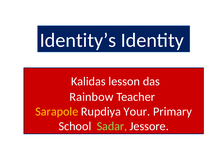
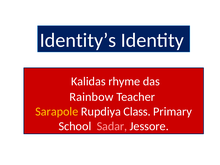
lesson: lesson -> rhyme (124, 81)
Your: Your -> Class (137, 112)
Sadar colour: light green -> pink (112, 126)
